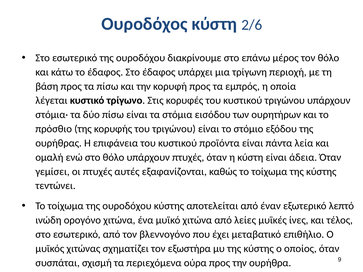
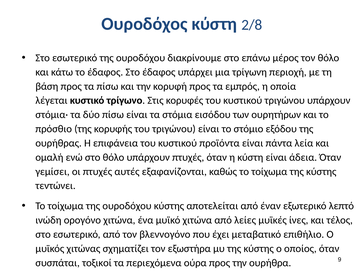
2/6: 2/6 -> 2/8 (252, 25)
σχισμή: σχισμή -> τοξικοί (97, 263)
